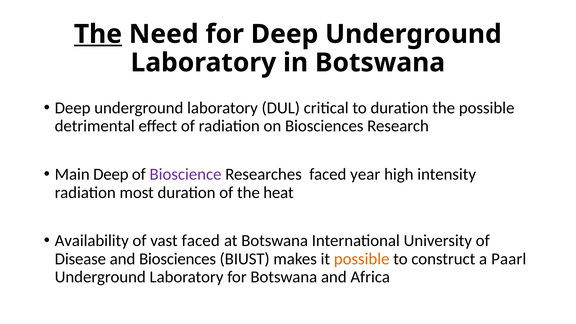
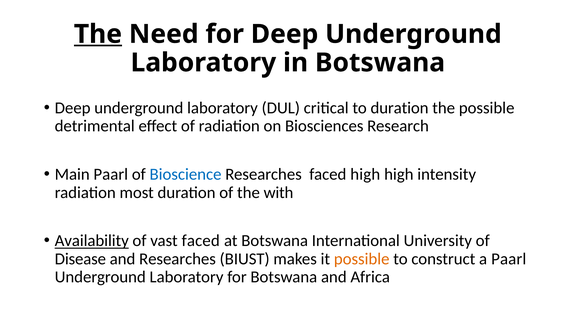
Main Deep: Deep -> Paarl (111, 174)
Bioscience colour: purple -> blue (186, 174)
faced year: year -> high (365, 174)
heat: heat -> with (278, 192)
Availability underline: none -> present (92, 241)
and Biosciences: Biosciences -> Researches (177, 259)
